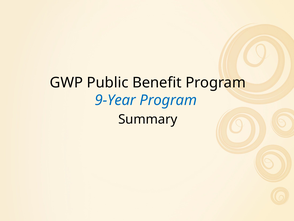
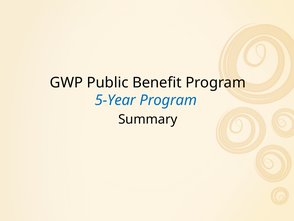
9-Year: 9-Year -> 5-Year (115, 100)
